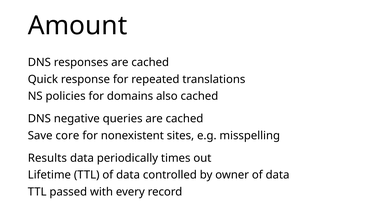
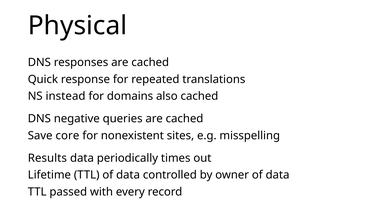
Amount: Amount -> Physical (78, 26)
policies: policies -> instead (66, 96)
